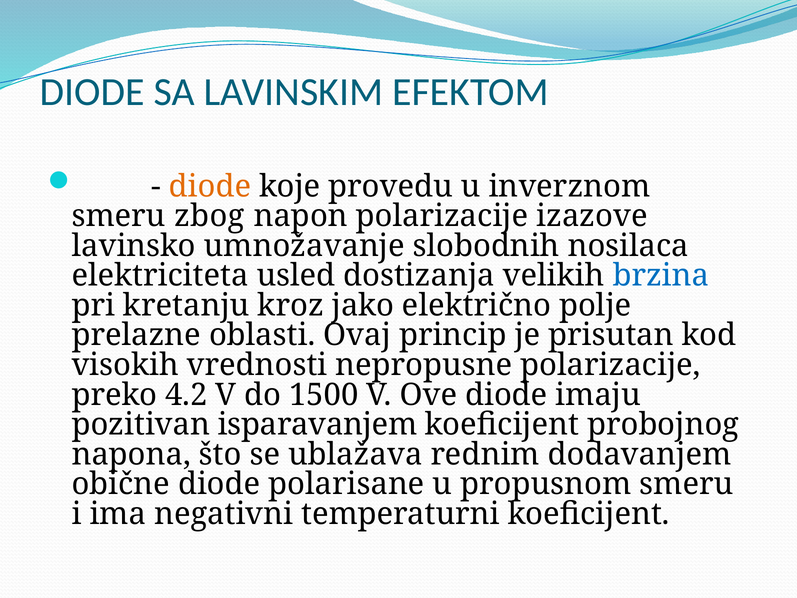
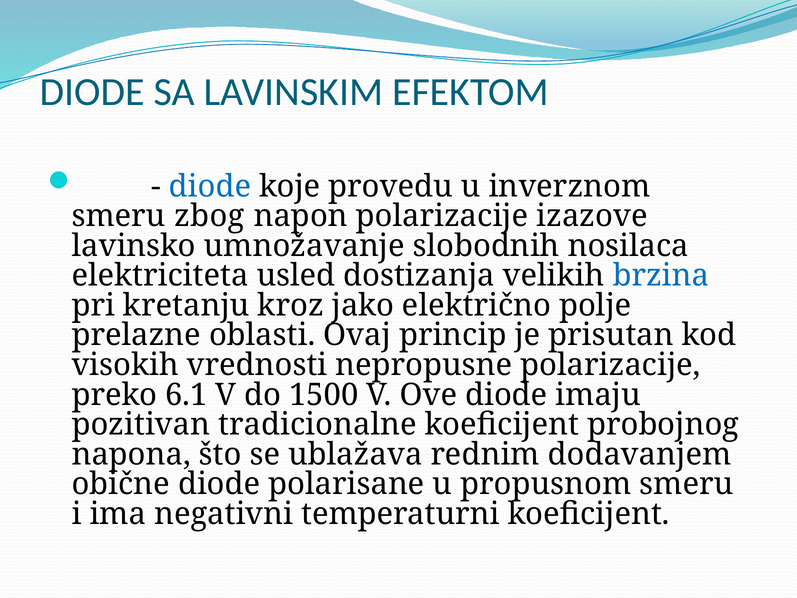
diode colour: orange -> blue (210, 186)
4.2: 4.2 -> 6.1 (186, 395)
isparavanjem: isparavanjem -> tradicionalne (318, 424)
